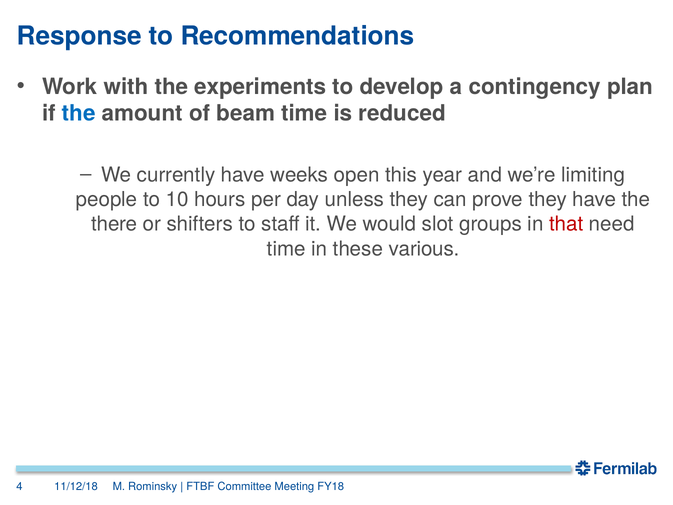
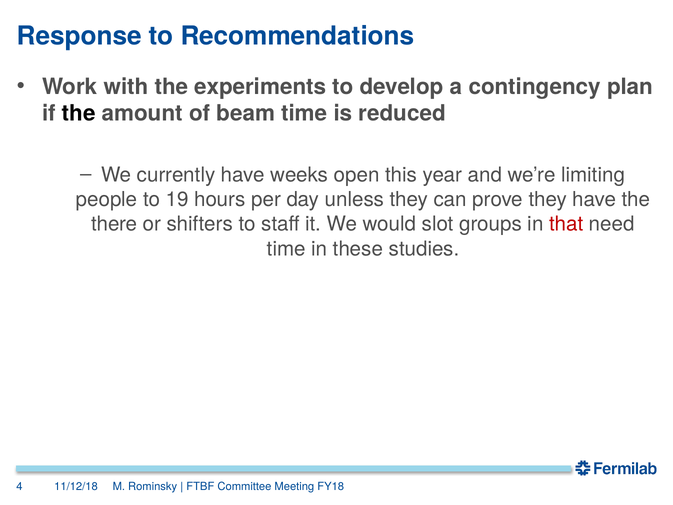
the colour: blue -> black (79, 113)
10: 10 -> 19 (177, 199)
various: various -> studies (424, 249)
